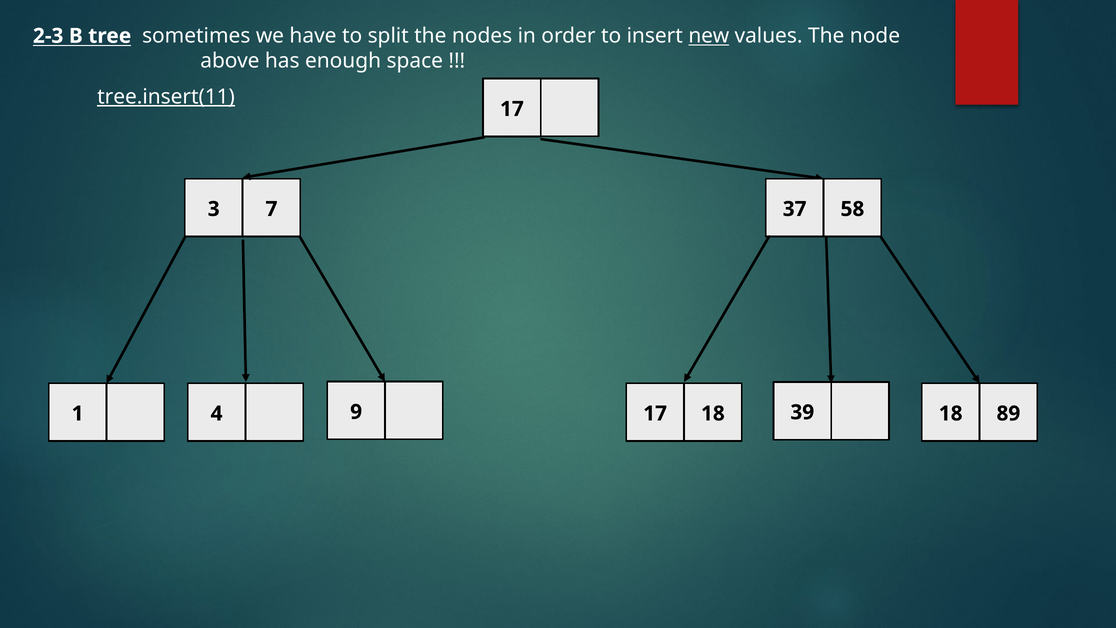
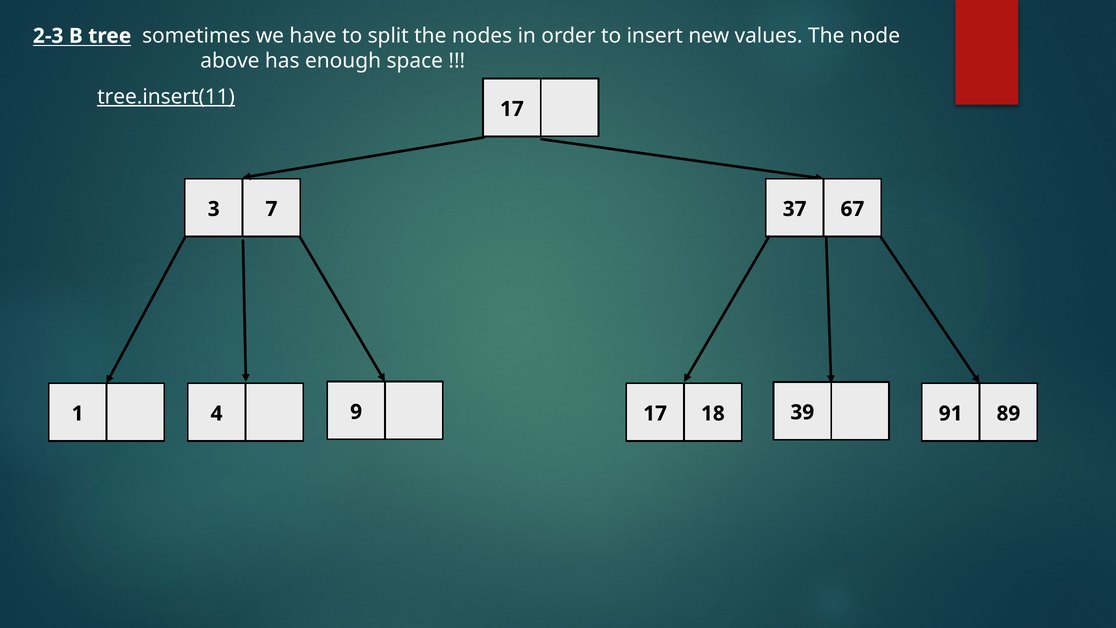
new underline: present -> none (709, 36)
58: 58 -> 67 (852, 209)
39 18: 18 -> 91 (951, 413)
